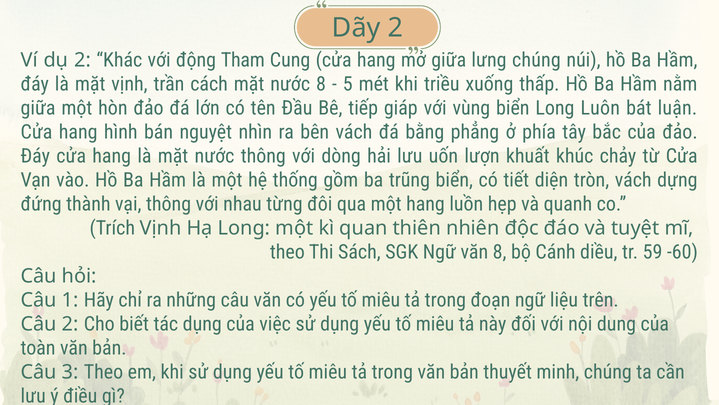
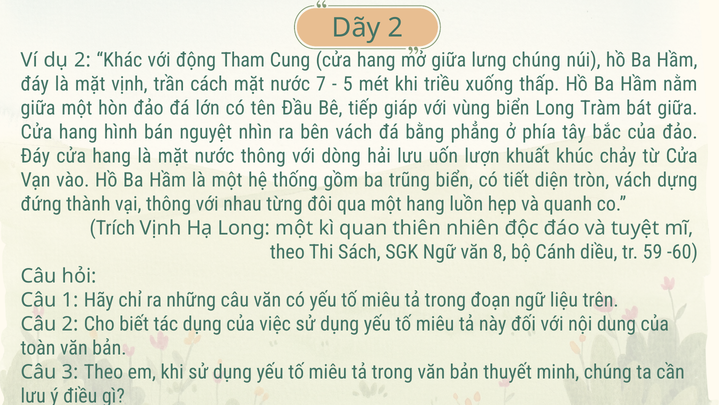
nước 8: 8 -> 7 (321, 84)
Luôn: Luôn -> Tràm (600, 108)
bát luận: luận -> giữa (678, 108)
